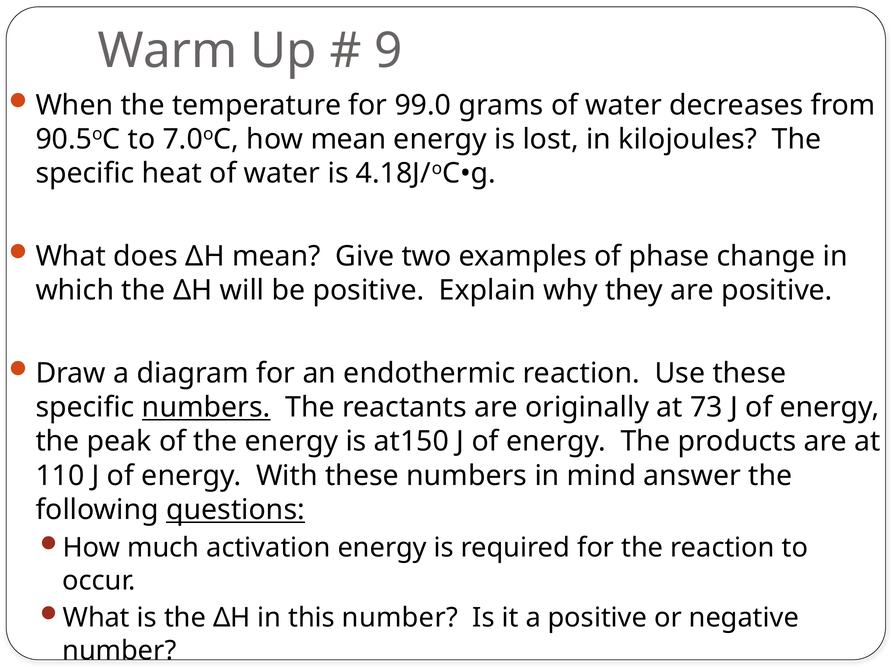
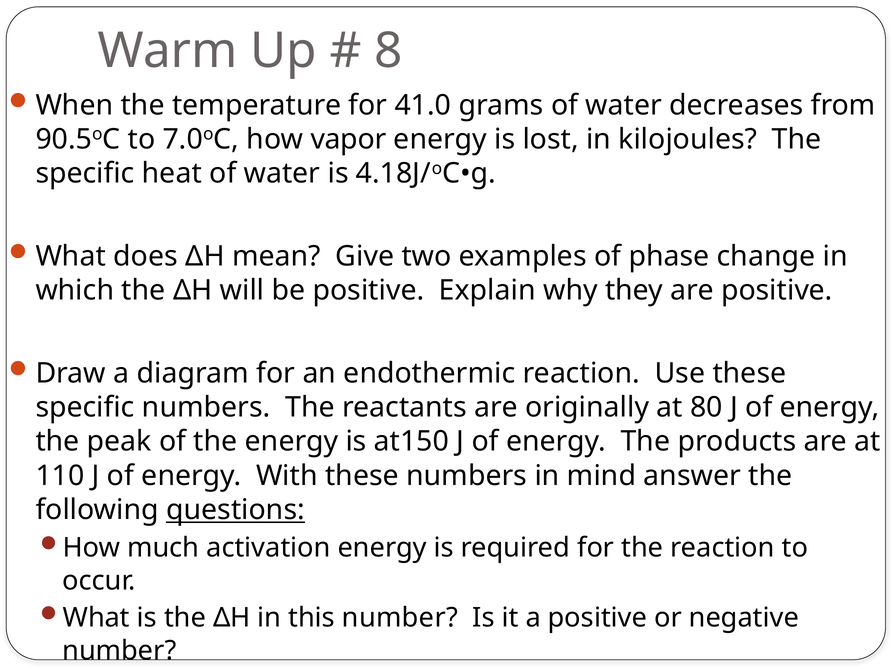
9: 9 -> 8 (389, 51)
99.0: 99.0 -> 41.0 (423, 105)
how mean: mean -> vapor (348, 139)
numbers underline: present -> none (206, 407)
73: 73 -> 80 (706, 407)
